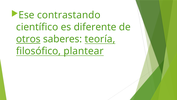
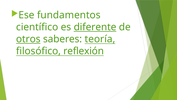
contrastando: contrastando -> fundamentos (69, 15)
diferente underline: none -> present (95, 27)
plantear: plantear -> reflexión (84, 51)
